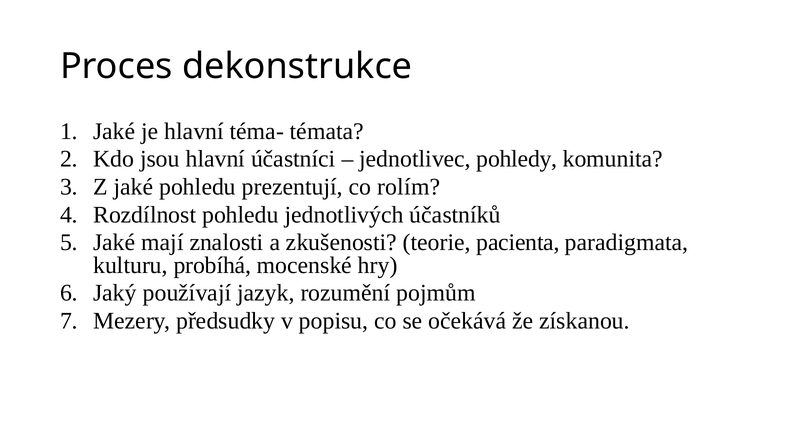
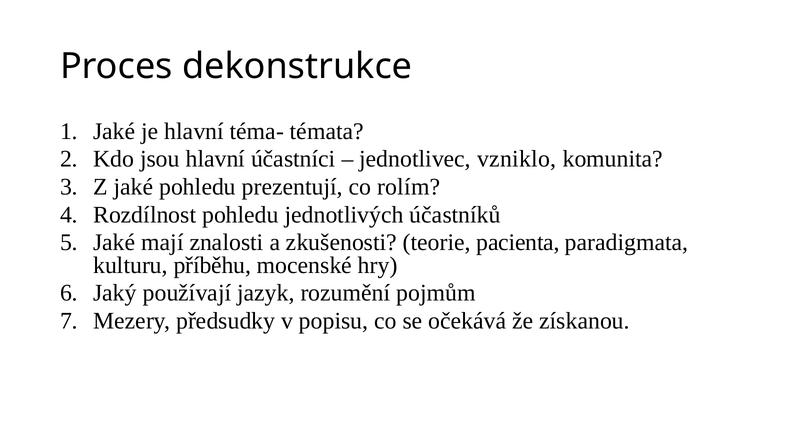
pohledy: pohledy -> vzniklo (517, 159)
probíhá: probíhá -> příběhu (212, 265)
